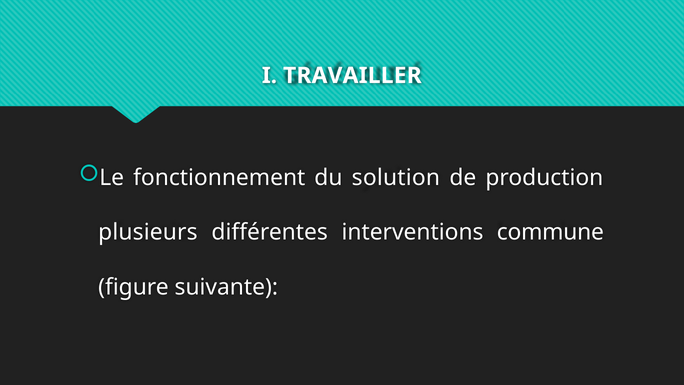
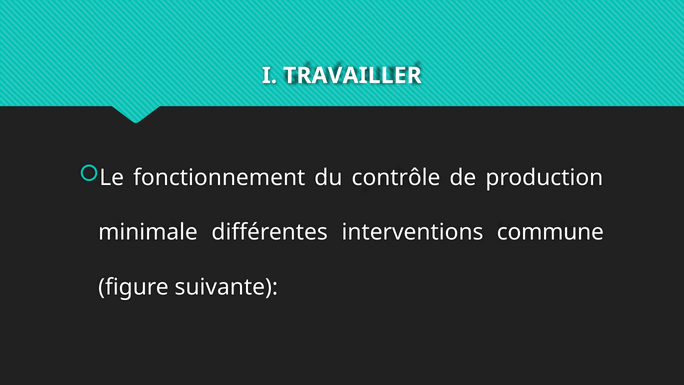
solution: solution -> contrôle (396, 177)
plusieurs: plusieurs -> minimale (148, 232)
